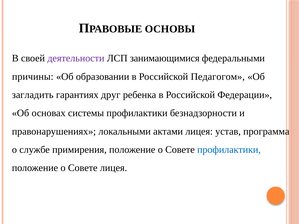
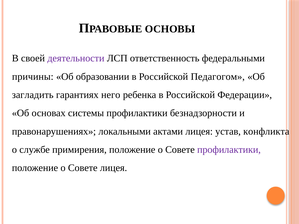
занимающимися: занимающимися -> ответственность (165, 58)
друг: друг -> него (111, 95)
программа: программа -> конфликта (266, 131)
профилактики colour: blue -> purple (229, 150)
